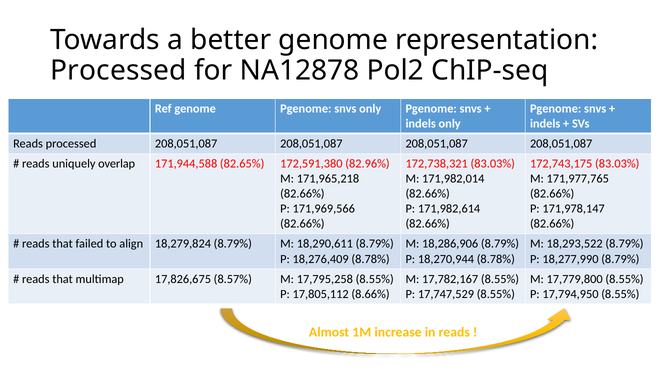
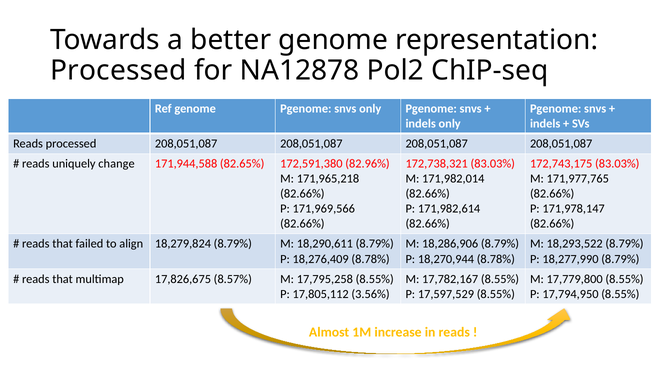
overlap: overlap -> change (117, 164)
8.66%: 8.66% -> 3.56% (371, 294)
17,747,529: 17,747,529 -> 17,597,529 (446, 294)
